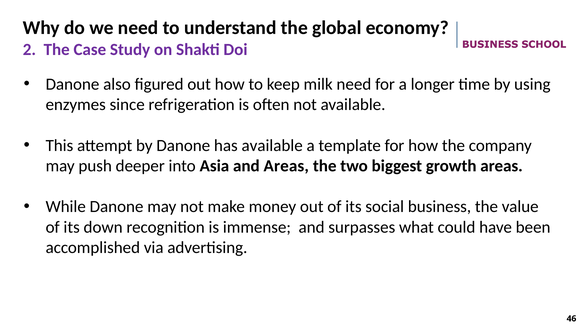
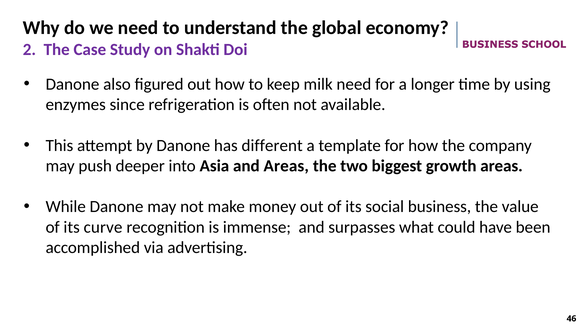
has available: available -> different (272, 145)
down: down -> curve (103, 227)
